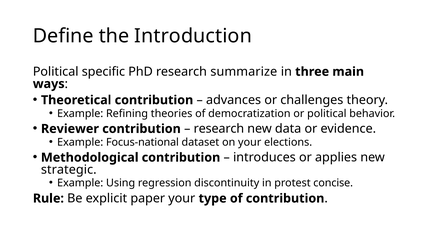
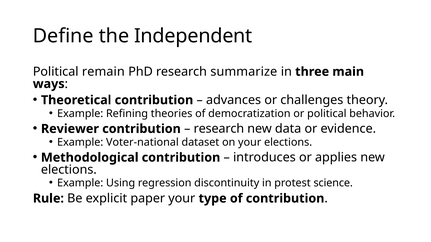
Introduction: Introduction -> Independent (193, 36)
specific: specific -> remain (103, 72)
Focus-national: Focus-national -> Voter-national (142, 142)
strategic: strategic -> elections (69, 170)
concise: concise -> science (333, 183)
